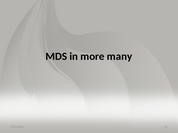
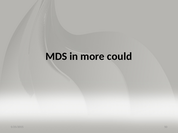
many: many -> could (120, 57)
